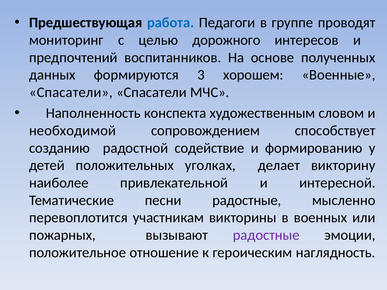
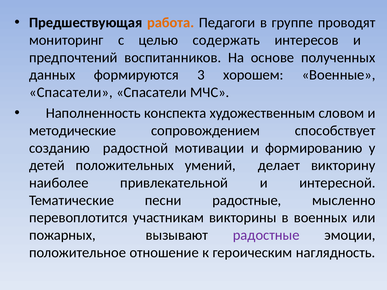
работа colour: blue -> orange (171, 23)
дорожного: дорожного -> содержать (226, 40)
необходимой: необходимой -> методические (73, 131)
содействие: содействие -> мотивации (209, 148)
уголках: уголках -> умений (210, 166)
